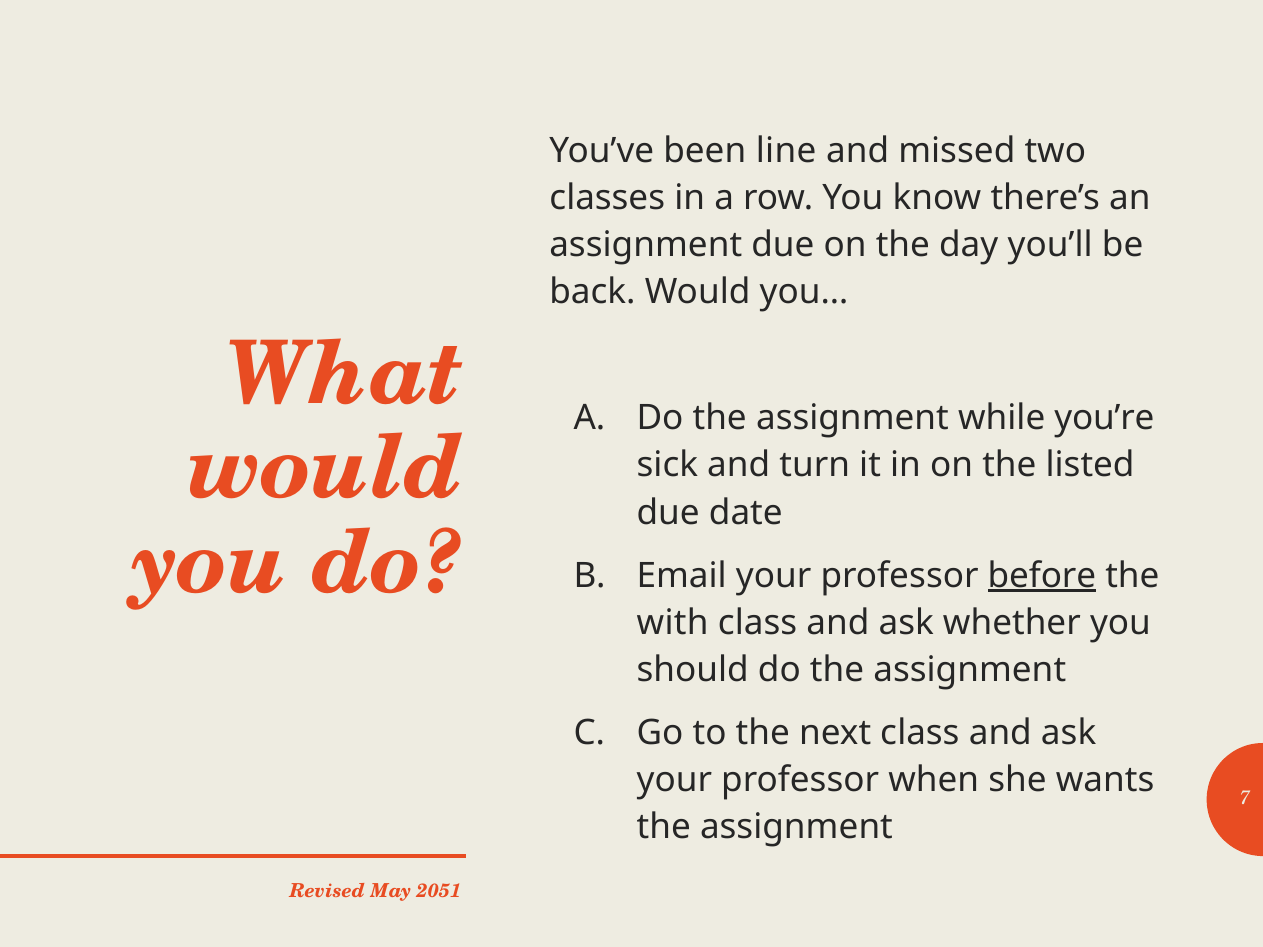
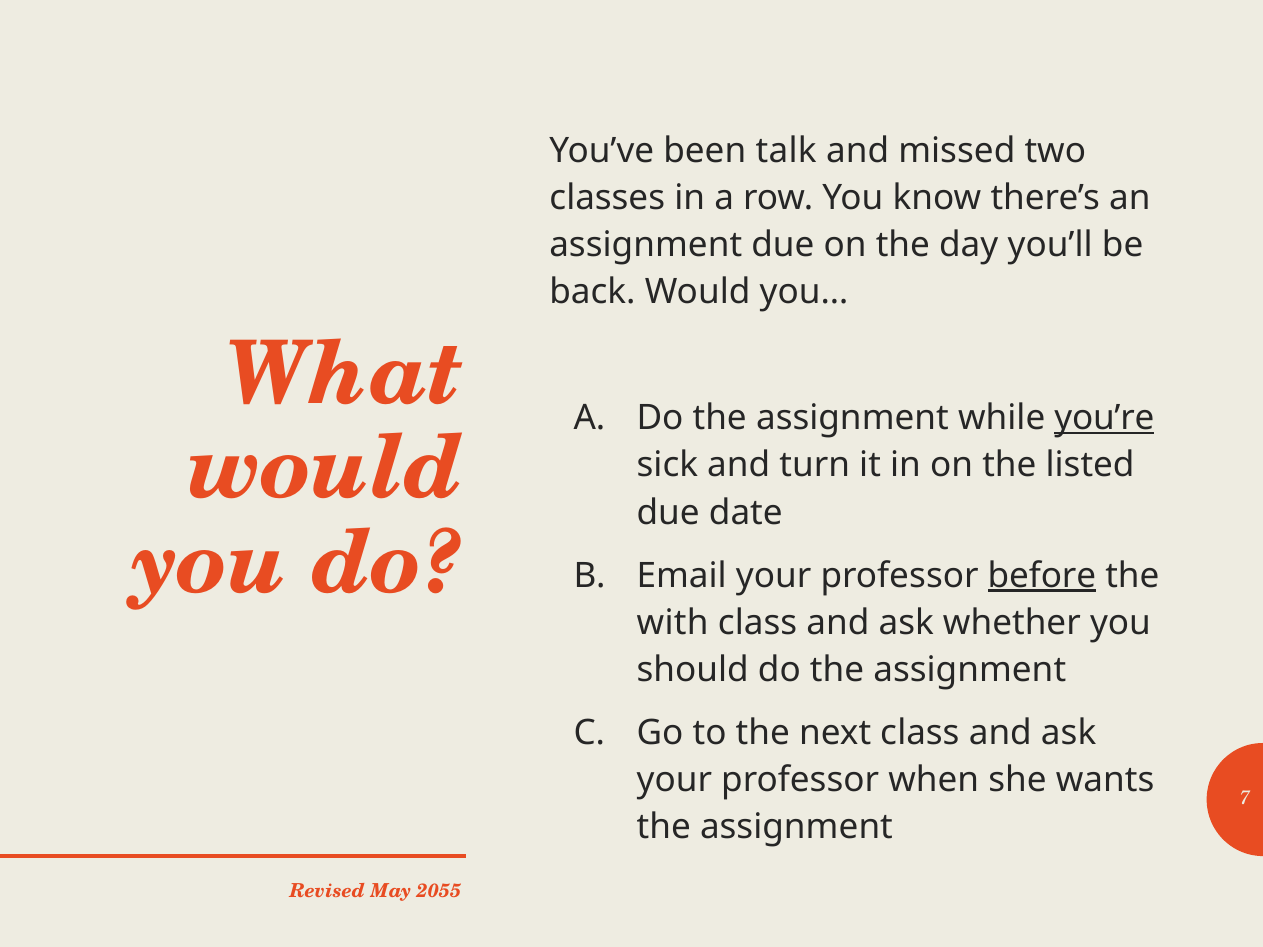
line: line -> talk (786, 151)
you’re underline: none -> present (1104, 418)
2051: 2051 -> 2055 (439, 891)
